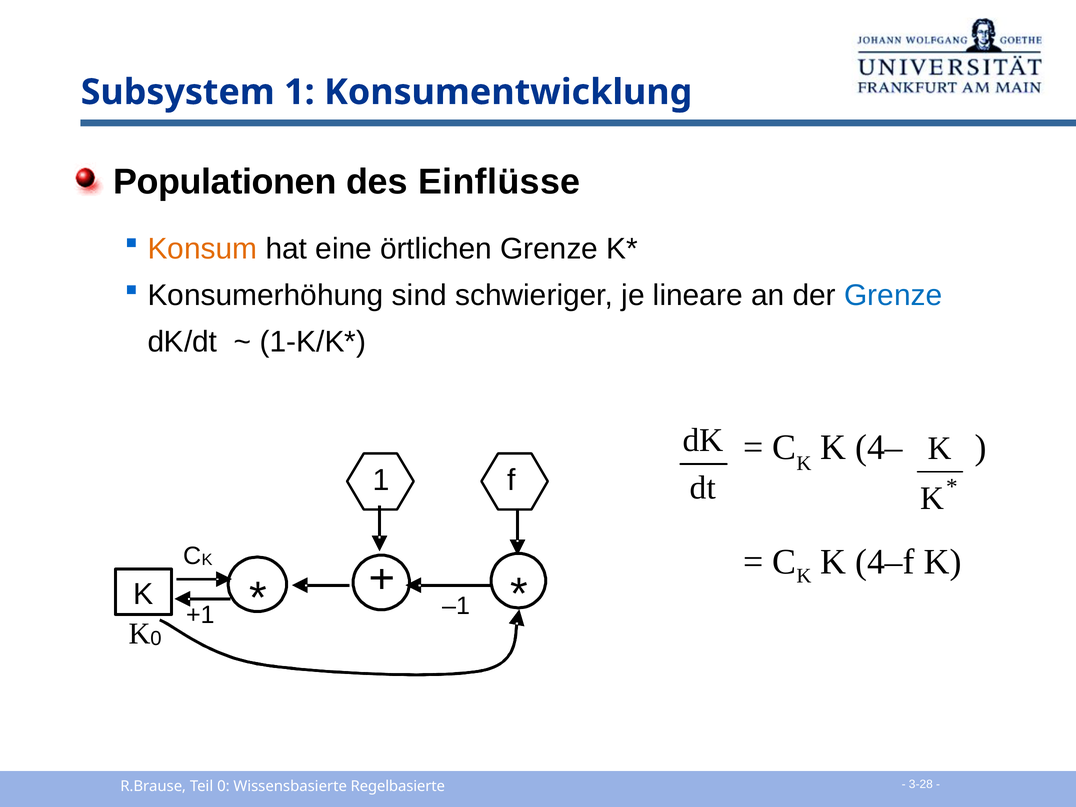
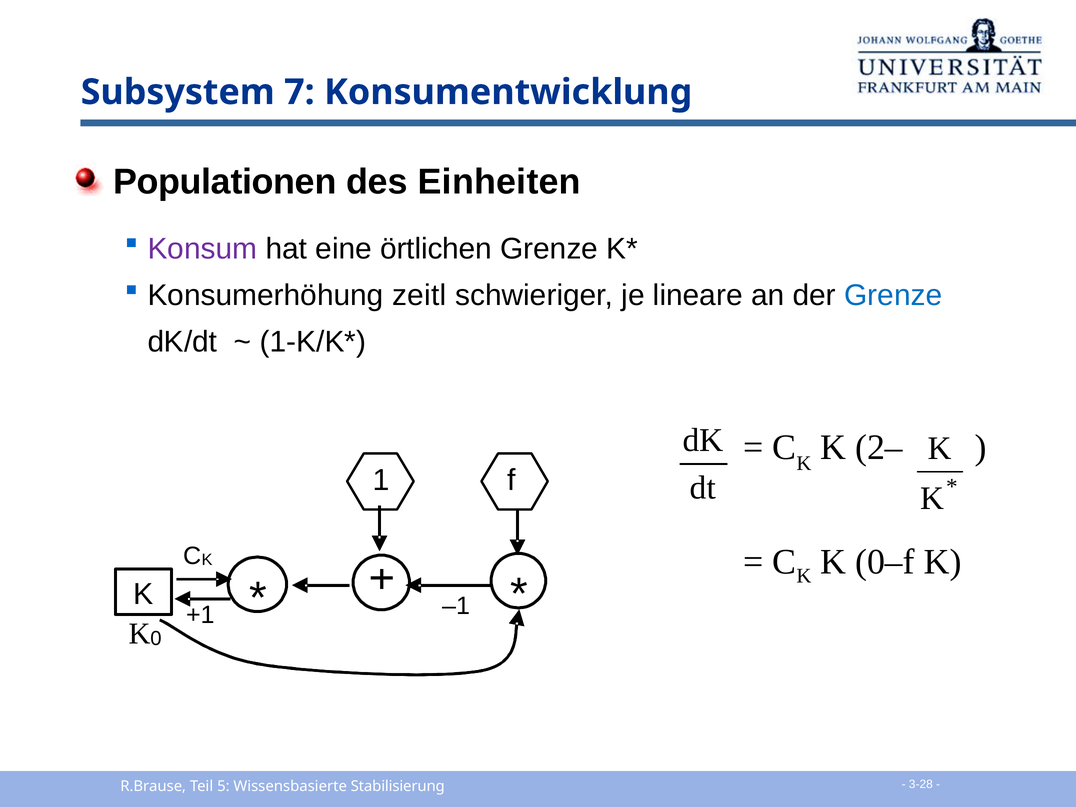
Subsystem 1: 1 -> 7 (299, 92)
Einflüsse: Einflüsse -> Einheiten (499, 182)
Konsum colour: orange -> purple (202, 249)
sind: sind -> zeitl (419, 295)
4–: 4– -> 2– (879, 448)
4–f: 4–f -> 0–f (885, 562)
Teil 0: 0 -> 5 (223, 787)
Regelbasierte: Regelbasierte -> Stabilisierung (398, 787)
